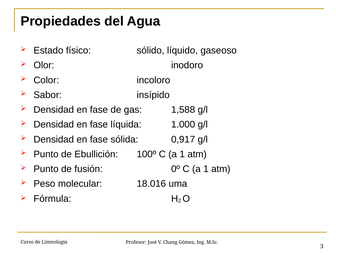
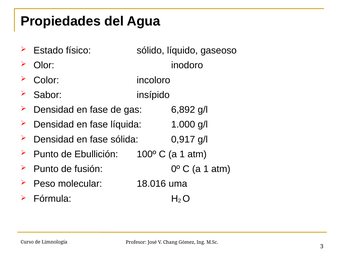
1,588: 1,588 -> 6,892 (183, 110)
